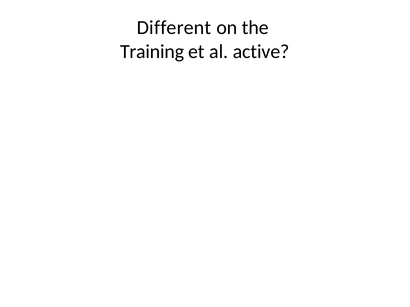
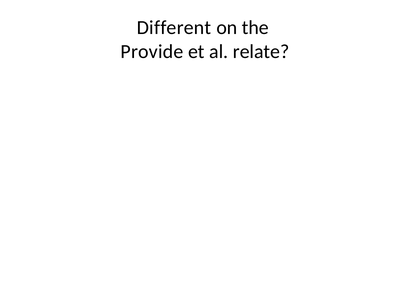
Training: Training -> Provide (152, 52)
active: active -> relate (261, 52)
